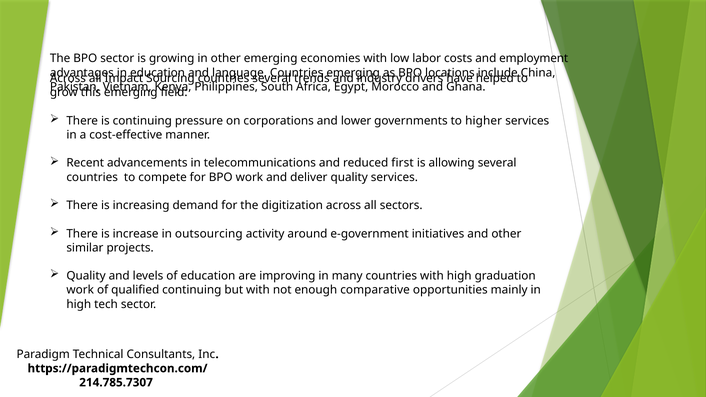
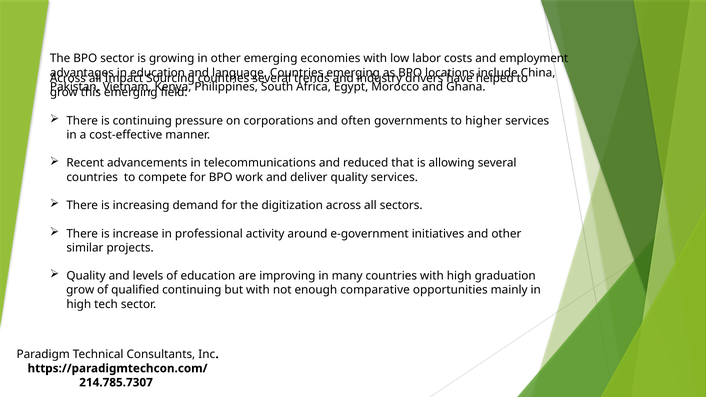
lower: lower -> often (356, 121)
first: first -> that (403, 163)
outsourcing: outsourcing -> professional (209, 234)
work: work -> grow (80, 290)
